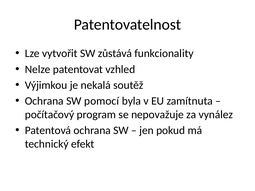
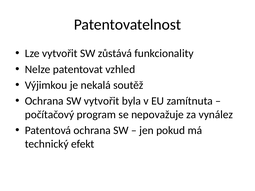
SW pomocí: pomocí -> vytvořit (102, 101)
